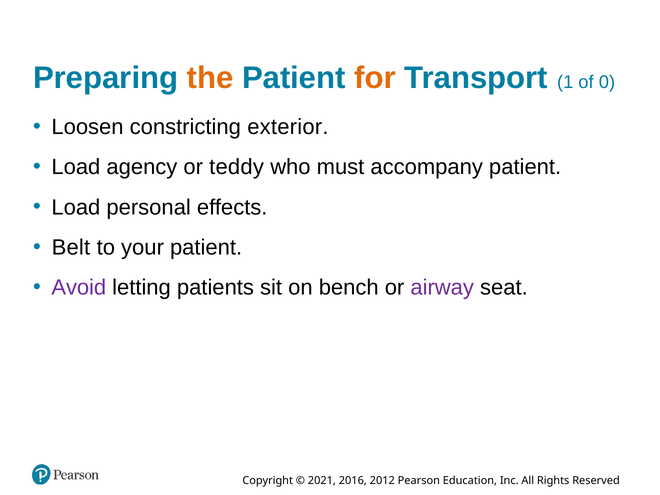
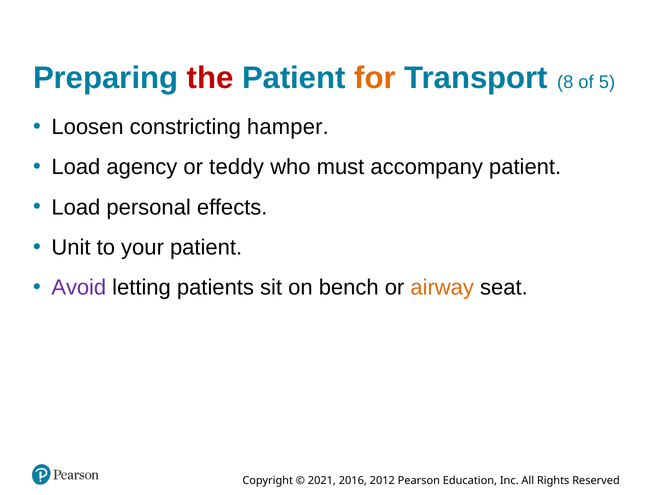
the colour: orange -> red (210, 78)
1: 1 -> 8 (565, 82)
0: 0 -> 5 (607, 82)
exterior: exterior -> hamper (288, 127)
Belt: Belt -> Unit (71, 248)
airway colour: purple -> orange (442, 288)
